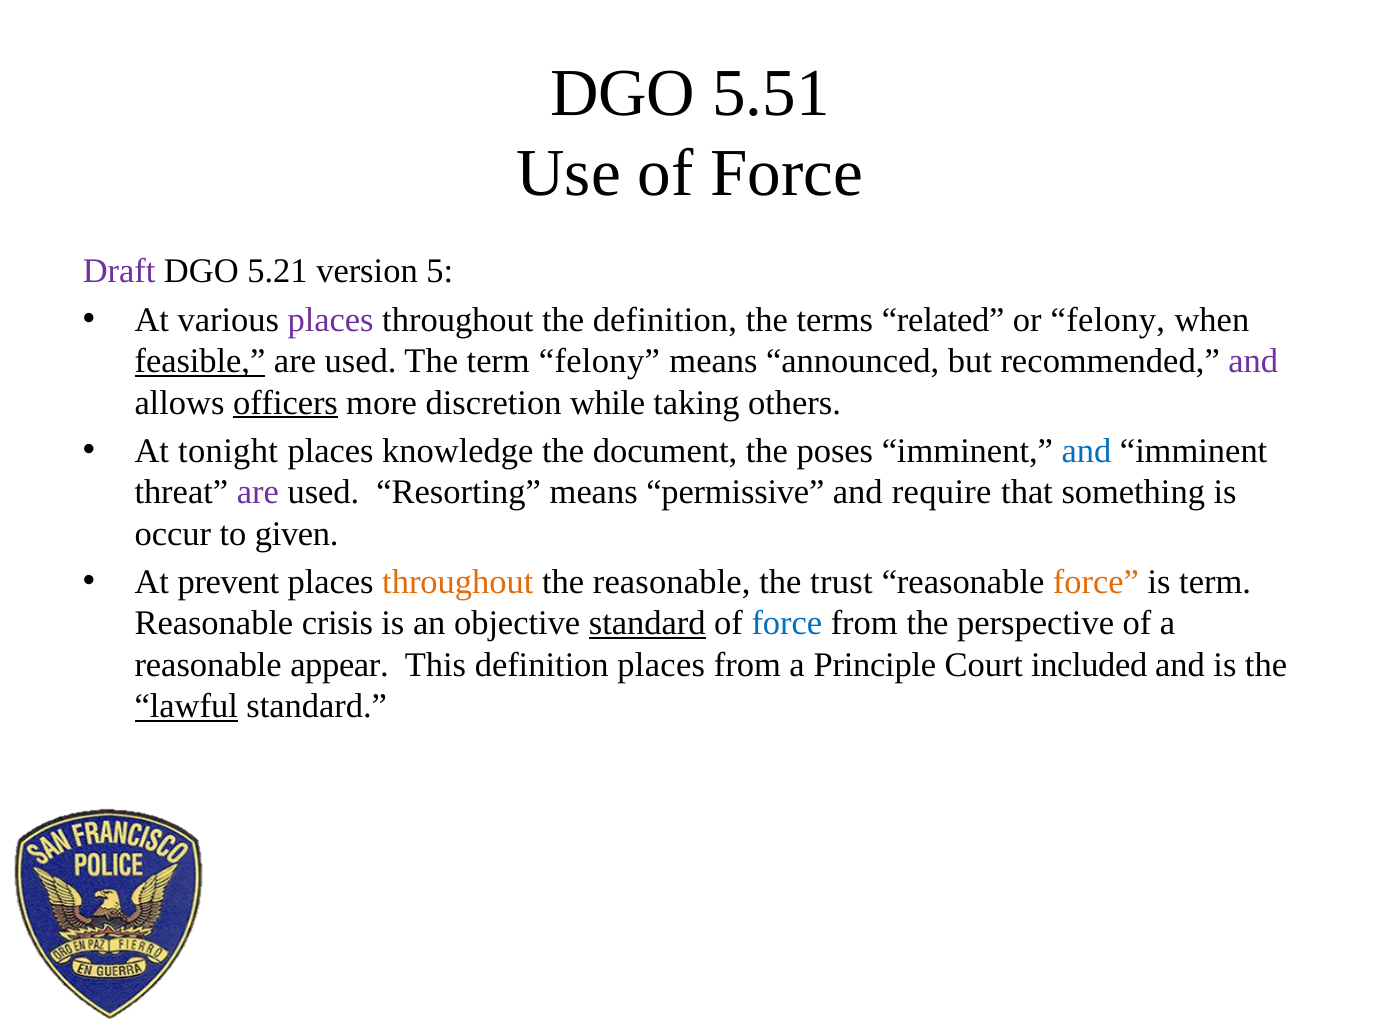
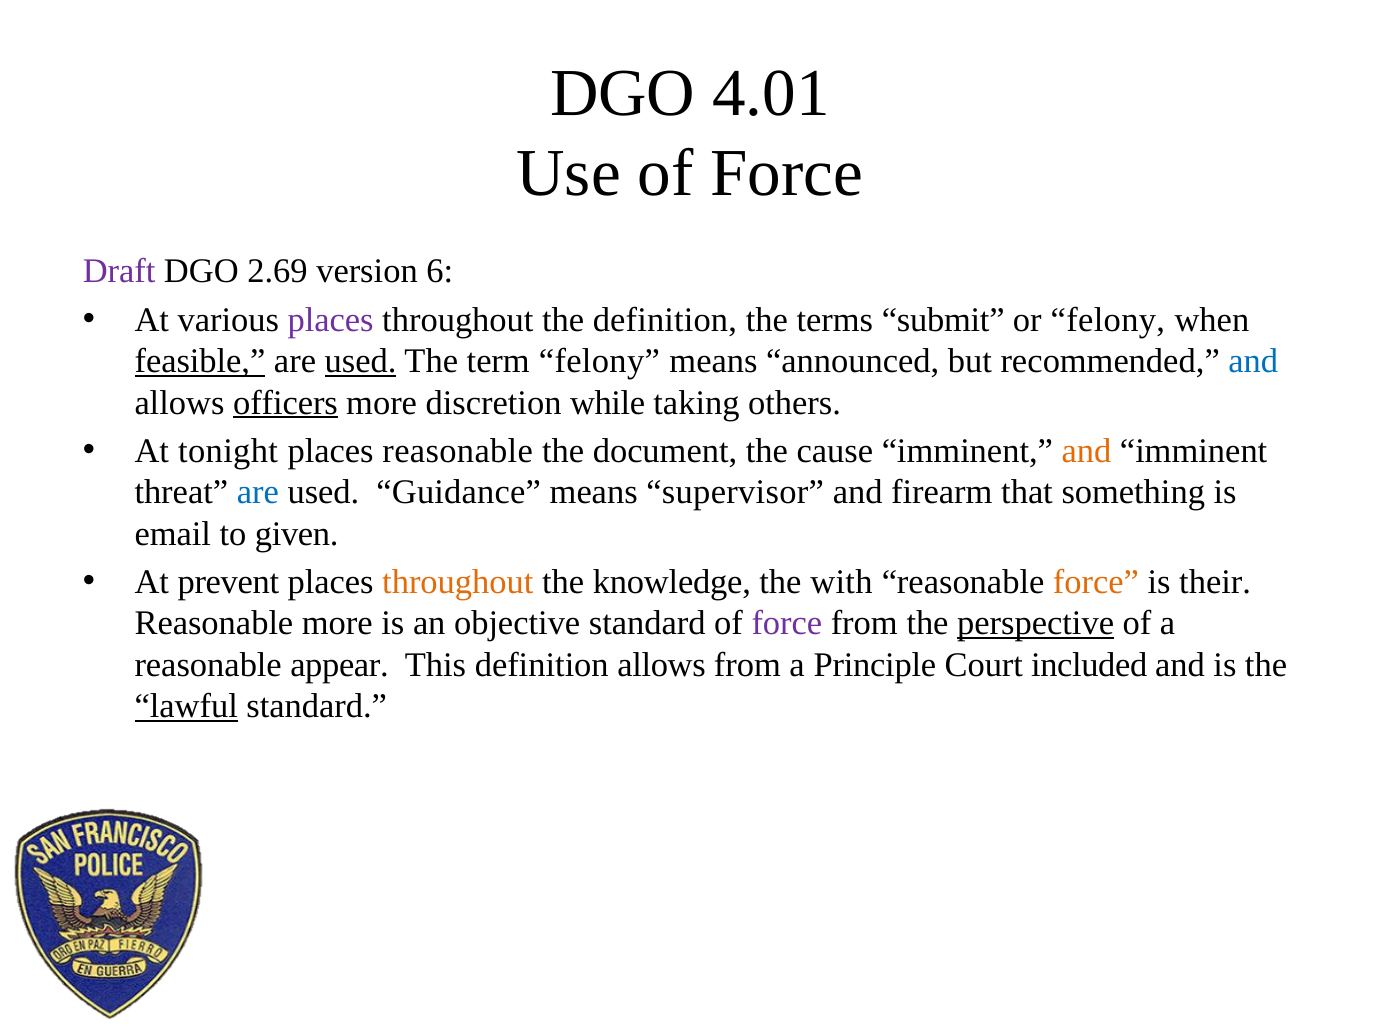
5.51: 5.51 -> 4.01 (771, 93)
5.21: 5.21 -> 2.69 (278, 272)
5: 5 -> 6 (440, 272)
related: related -> submit (943, 320)
used underline: none -> present (361, 361)
and colour: purple -> blue (1253, 361)
places knowledge: knowledge -> reasonable (458, 451)
poses: poses -> cause (835, 451)
and colour: blue -> orange (1087, 451)
are colour: purple -> blue (258, 492)
Resorting: Resorting -> Guidance (459, 492)
permissive: permissive -> supervisor (735, 492)
require: require -> firearm (942, 492)
occur: occur -> email (173, 534)
the reasonable: reasonable -> knowledge (672, 582)
trust: trust -> with (841, 582)
is term: term -> their (1215, 582)
Reasonable crisis: crisis -> more (337, 623)
standard underline: present -> none (647, 623)
force colour: blue -> purple (787, 623)
perspective underline: none -> present (1036, 623)
definition places: places -> allows (662, 665)
